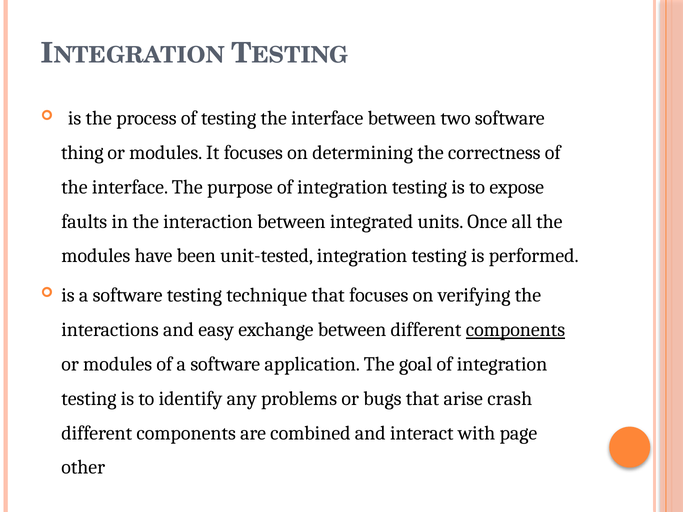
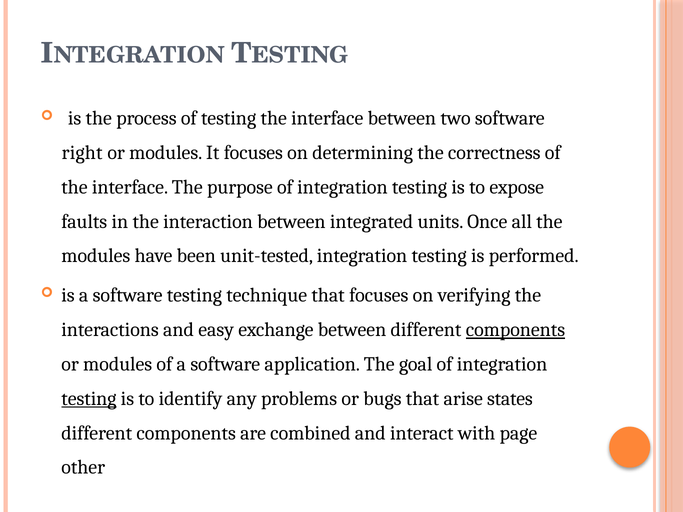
thing: thing -> right (82, 153)
testing underline: none -> present (89, 399)
crash: crash -> states (510, 399)
